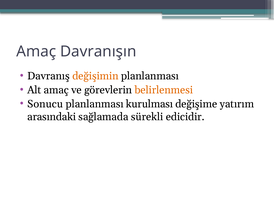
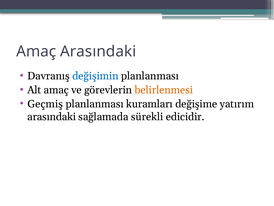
Amaç Davranışın: Davranışın -> Arasındaki (98, 51)
değişimin colour: orange -> blue (95, 76)
Sonucu: Sonucu -> Geçmiş (45, 104)
kurulması: kurulması -> kuramları (149, 104)
